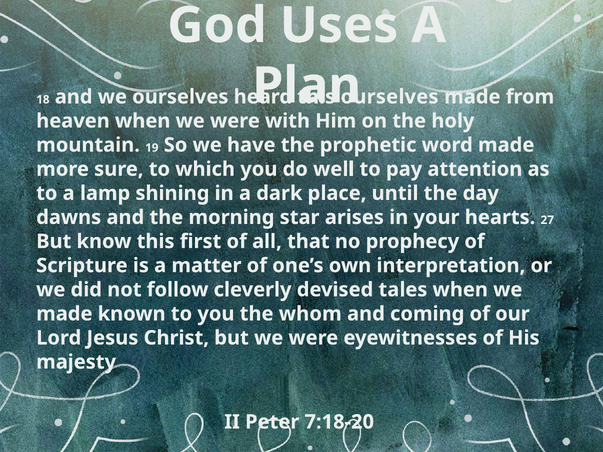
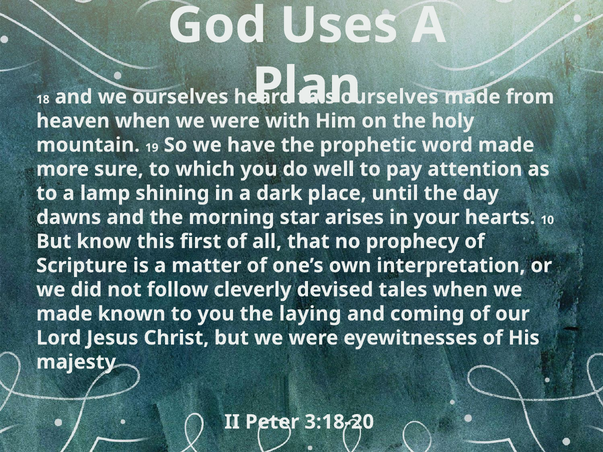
27: 27 -> 10 (547, 220)
whom: whom -> laying (310, 314)
7:18-20: 7:18-20 -> 3:18-20 (339, 422)
